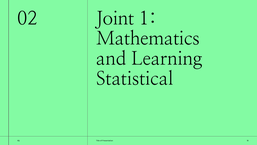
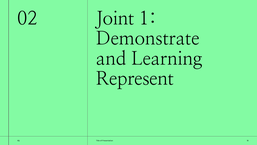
Mathematics: Mathematics -> Demonstrate (148, 38)
Statistical: Statistical -> Represent (135, 79)
